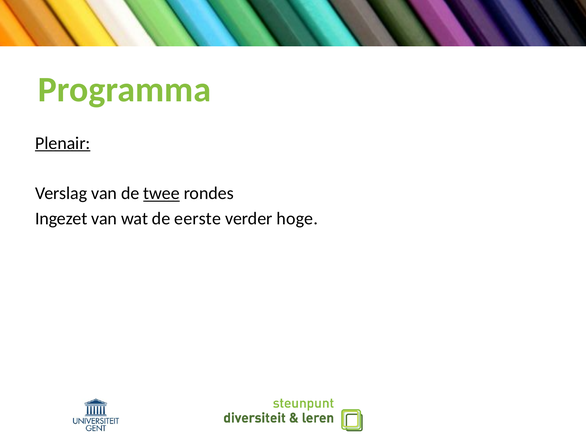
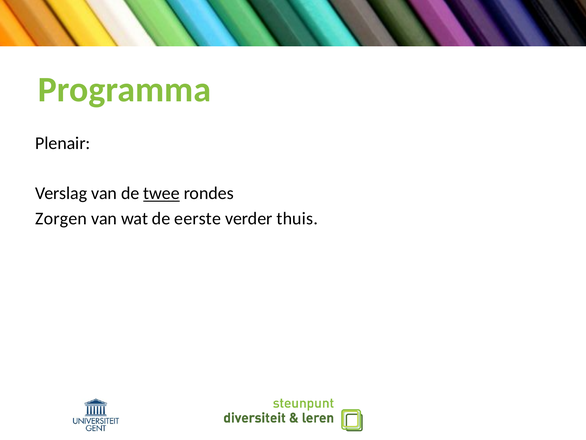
Plenair underline: present -> none (63, 143)
Ingezet: Ingezet -> Zorgen (61, 218)
hoge: hoge -> thuis (297, 218)
